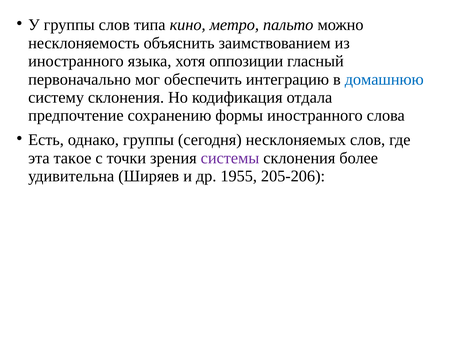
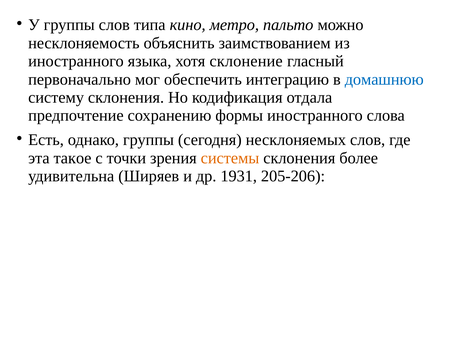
оппозиции: оппозиции -> склонение (246, 61)
системы colour: purple -> orange (230, 158)
1955: 1955 -> 1931 (239, 176)
